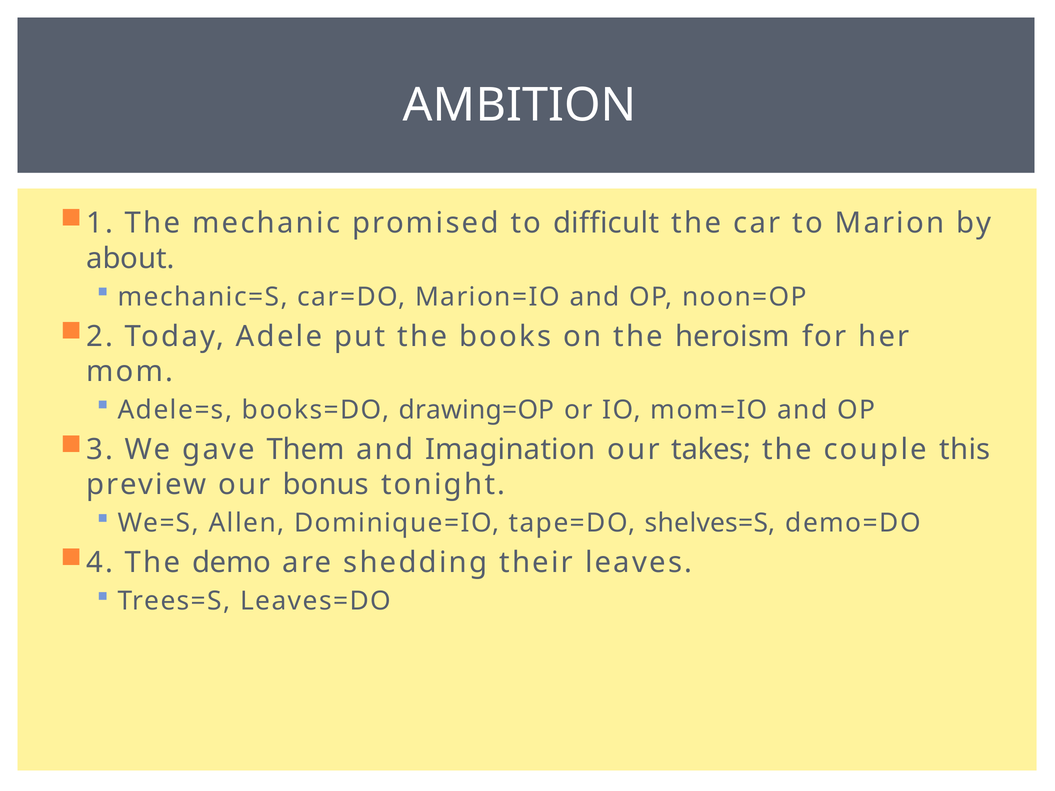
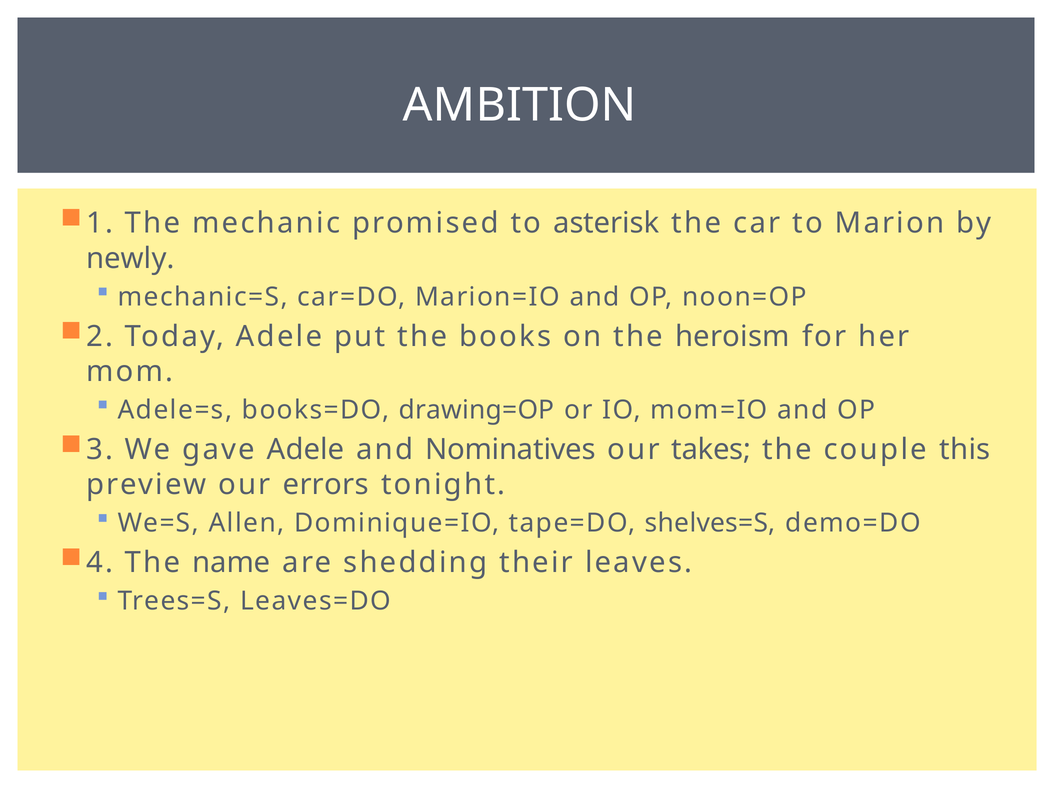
difficult: difficult -> asterisk (606, 223)
about: about -> newly (130, 259)
gave Them: Them -> Adele (306, 450)
Imagination: Imagination -> Nominatives (510, 450)
bonus: bonus -> errors (326, 485)
demo: demo -> name (231, 563)
